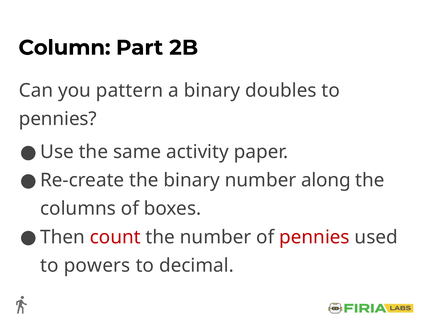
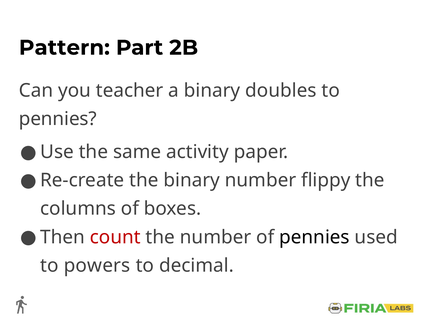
Column: Column -> Pattern (64, 48)
pattern: pattern -> teacher (130, 90)
along: along -> flippy (326, 180)
pennies colour: red -> black (314, 237)
